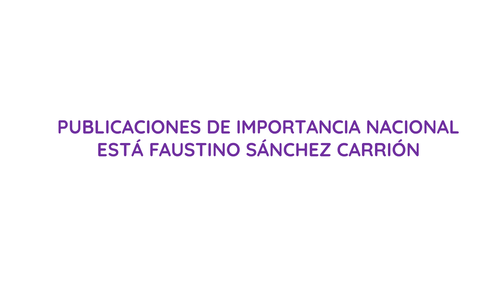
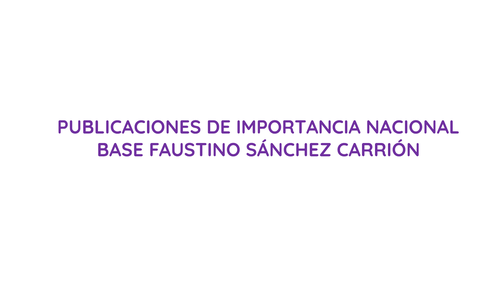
ESTÁ: ESTÁ -> BASE (120, 150)
